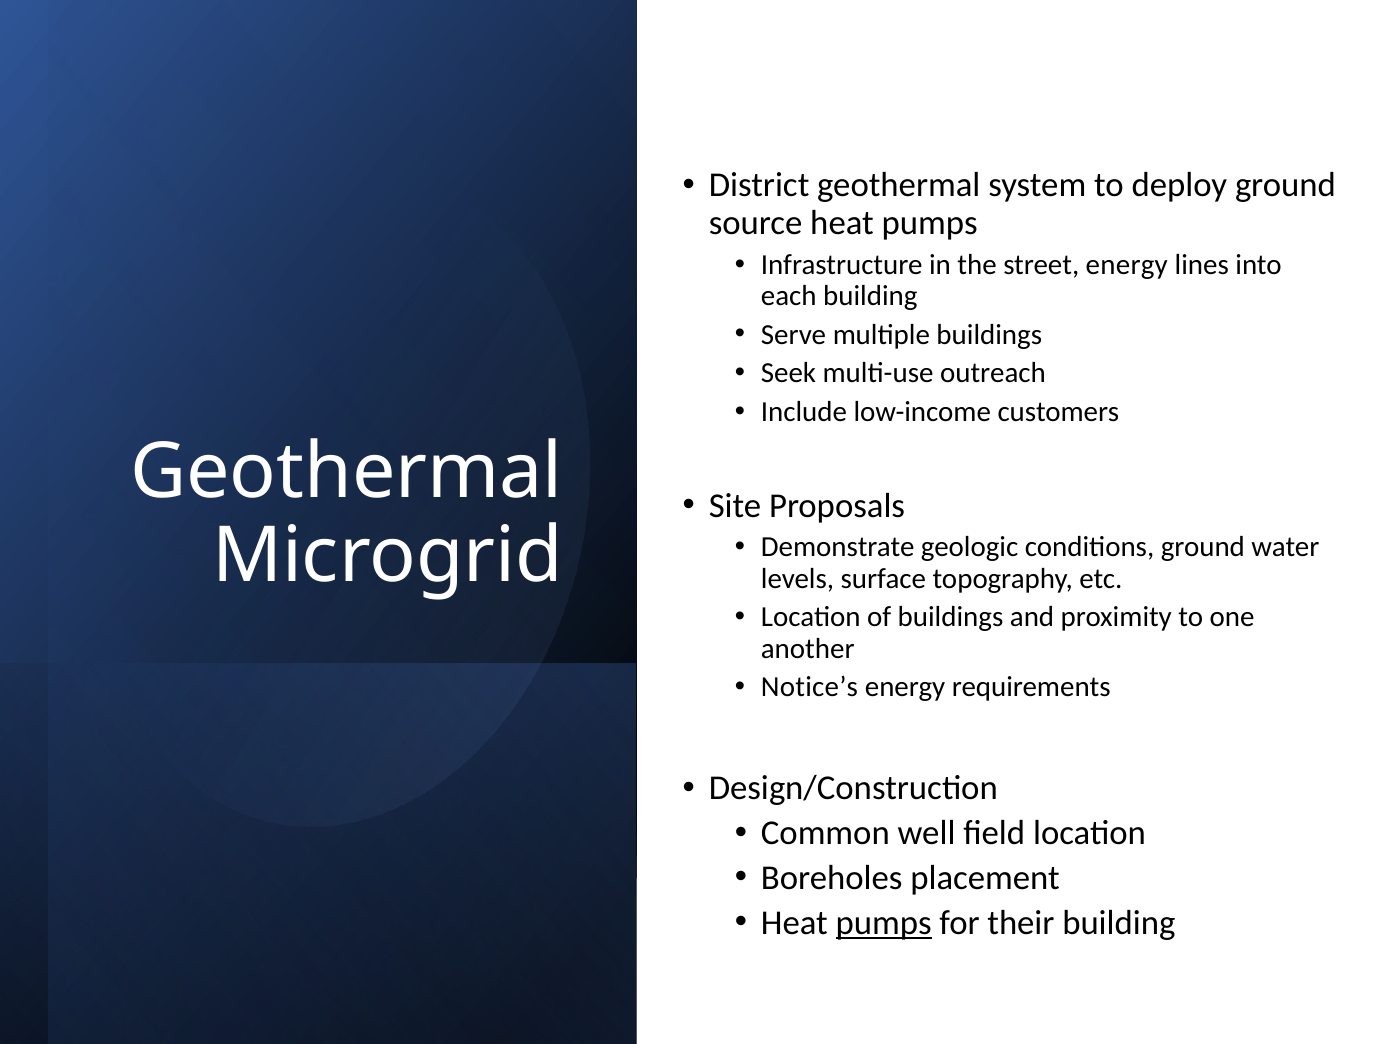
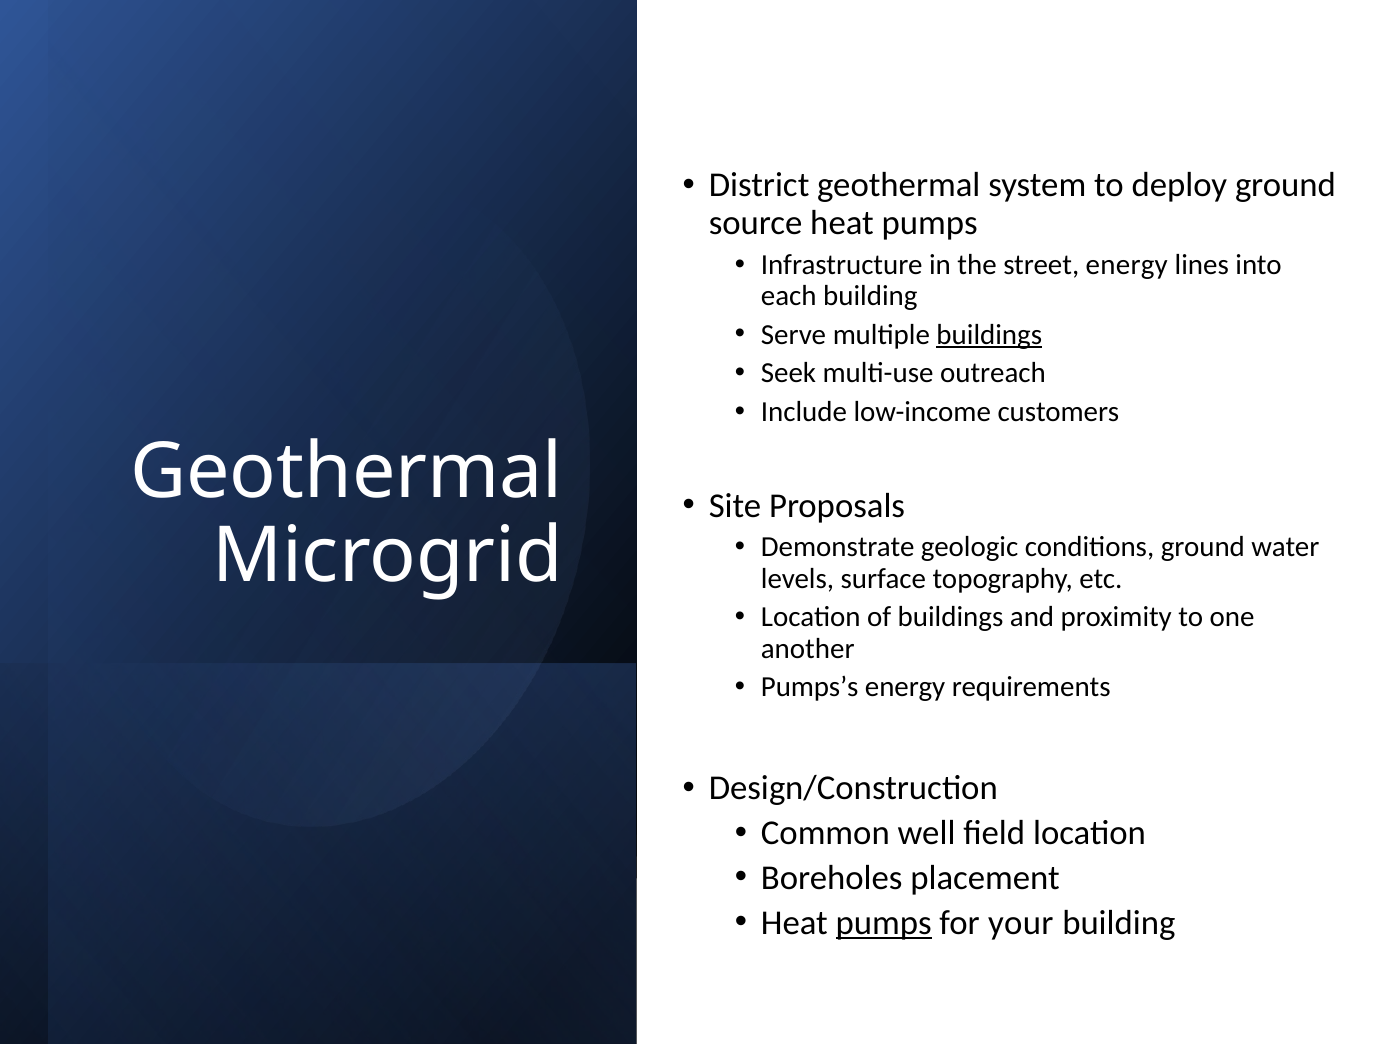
buildings underline: none -> present (989, 334)
Notice’s: Notice’s -> Pumps’s (810, 687)
their: their -> your (1021, 922)
